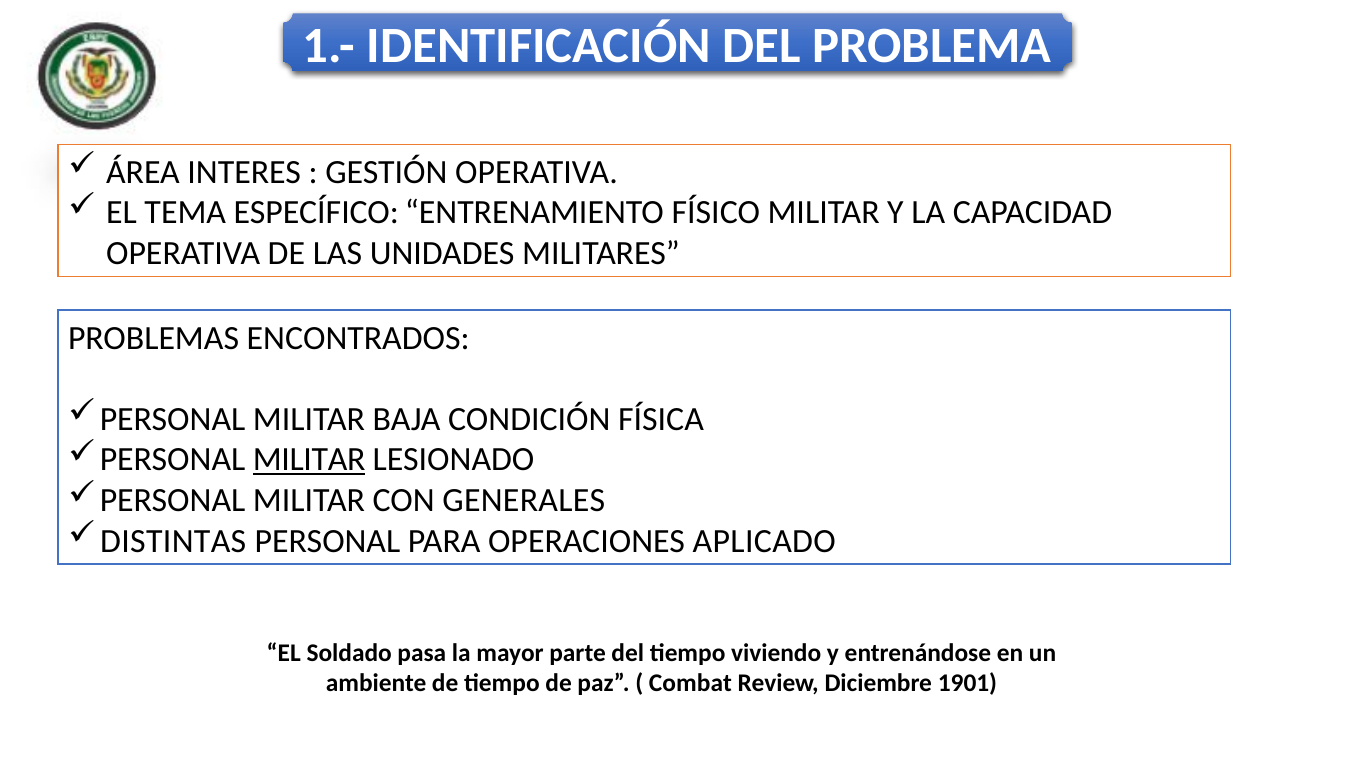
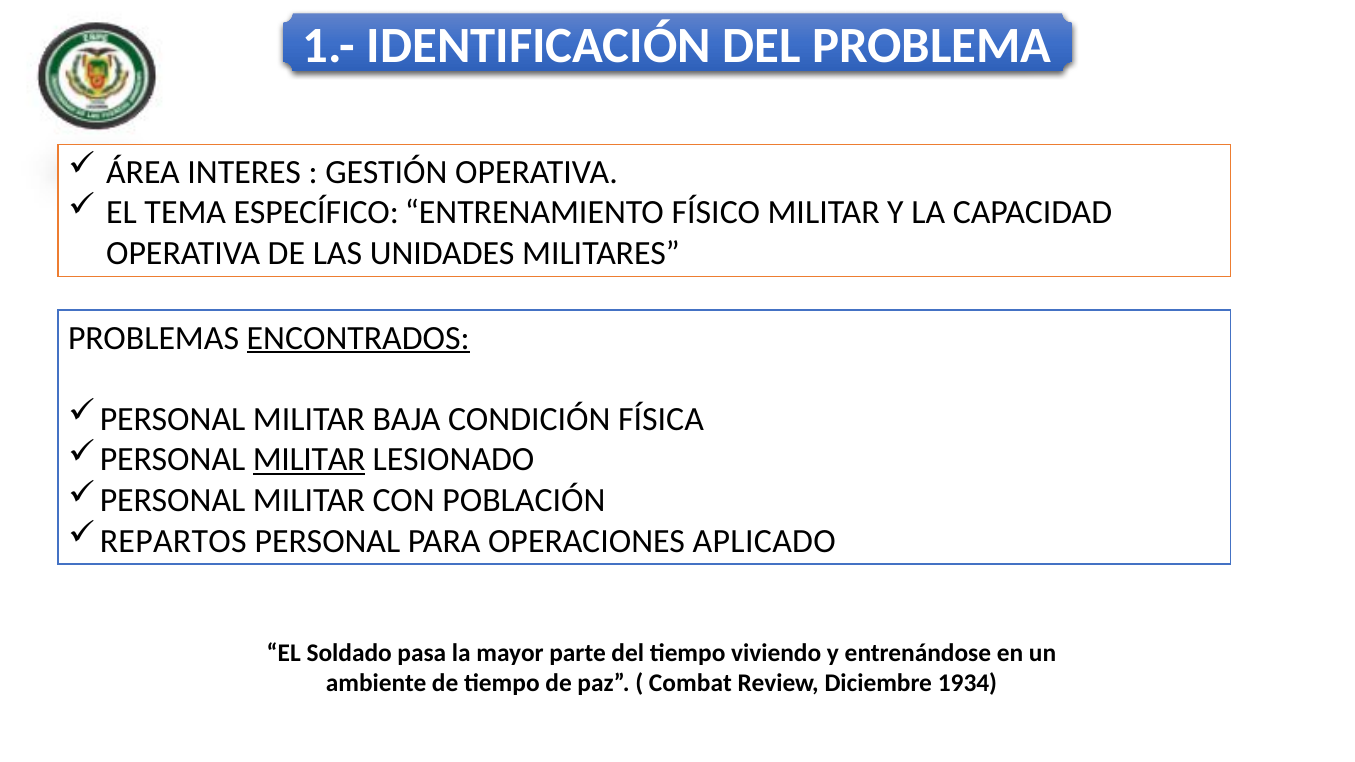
ENCONTRADOS underline: none -> present (358, 338)
GENERALES: GENERALES -> POBLACIÓN (524, 500)
DISTINTAS: DISTINTAS -> REPARTOS (173, 541)
1901: 1901 -> 1934 (967, 684)
